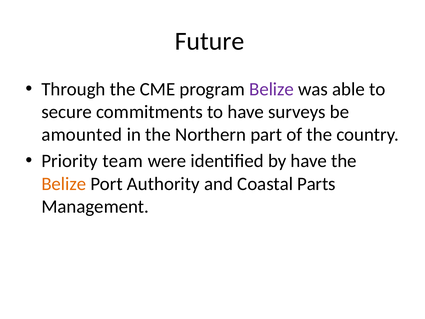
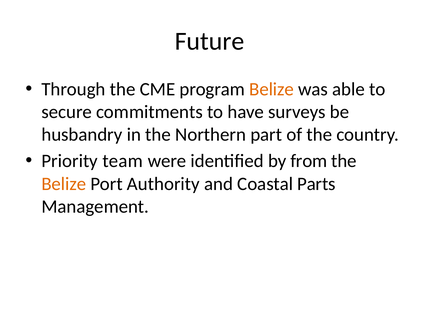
Belize colour: purple -> orange (272, 89)
amounted: amounted -> husbandry (82, 135)
by have: have -> from (309, 161)
